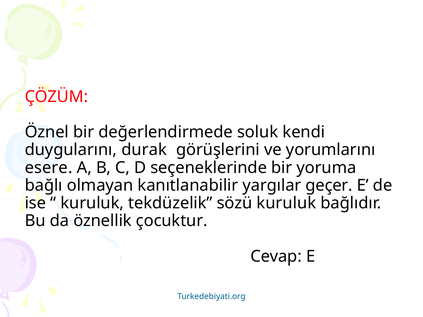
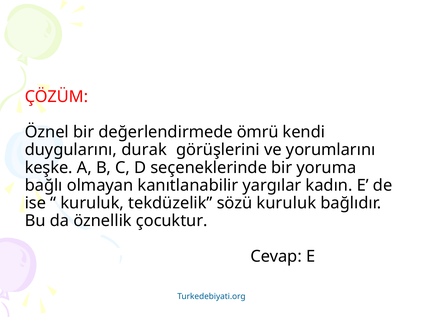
soluk: soluk -> ömrü (258, 132)
esere: esere -> keşke (49, 168)
geçer: geçer -> kadın (329, 186)
